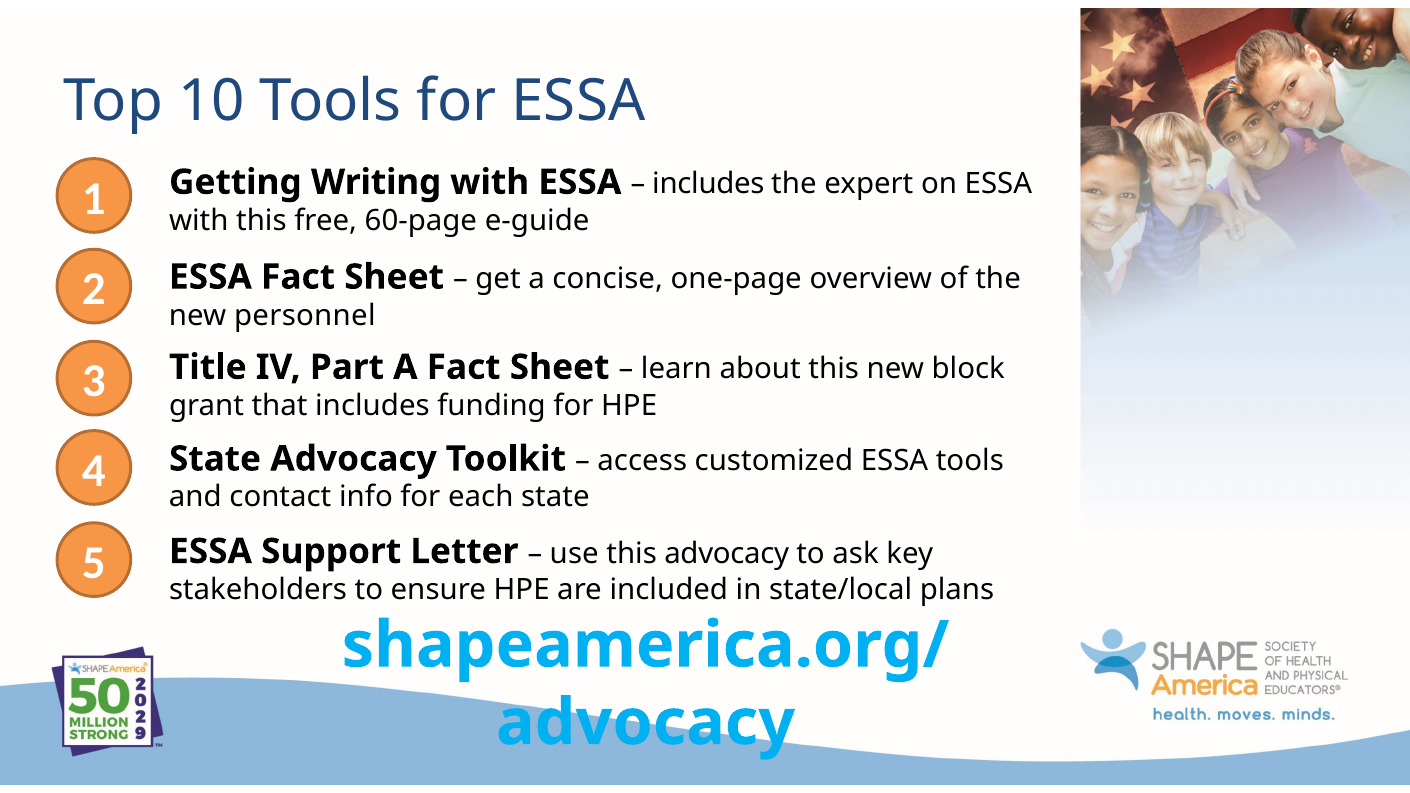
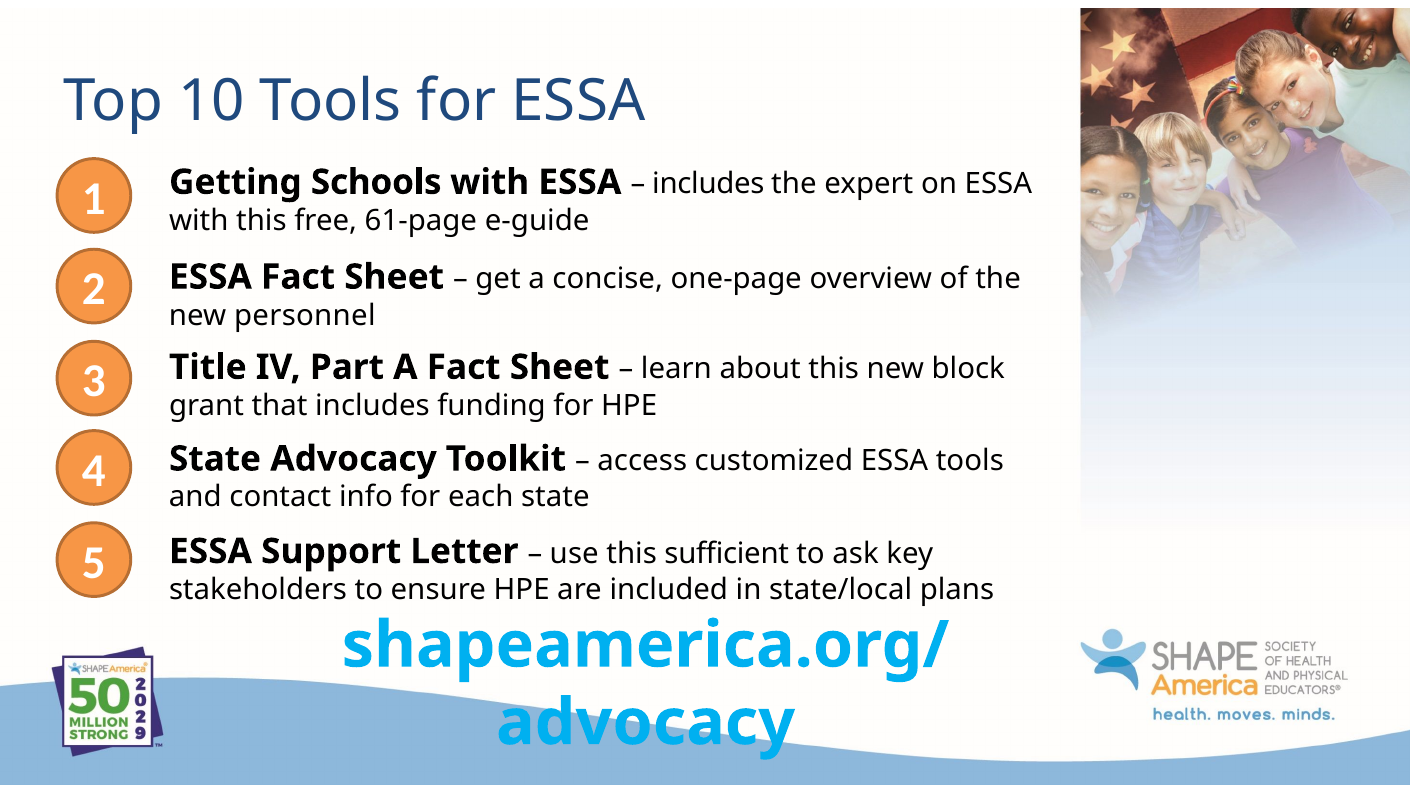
Writing: Writing -> Schools (376, 182)
60-page: 60-page -> 61-page (421, 221)
this advocacy: advocacy -> sufficient (727, 553)
